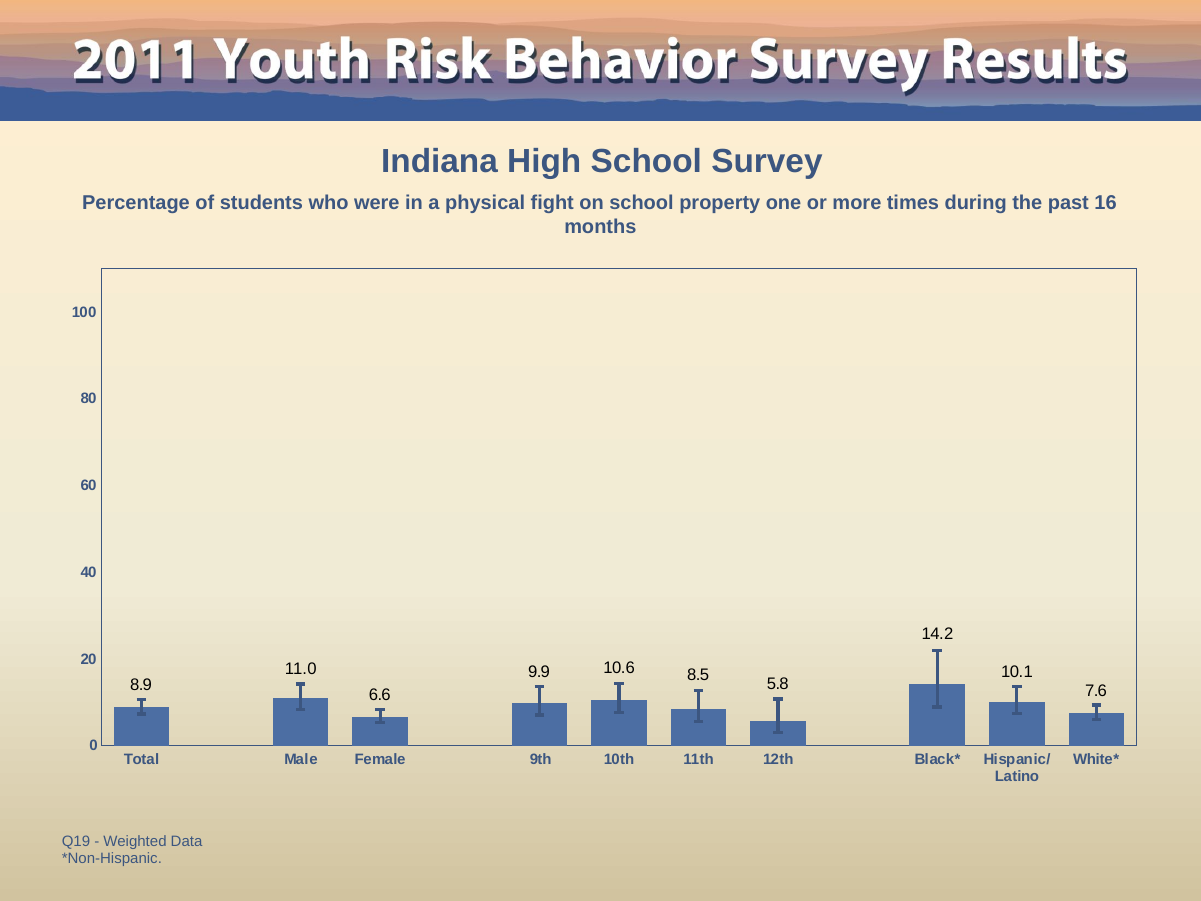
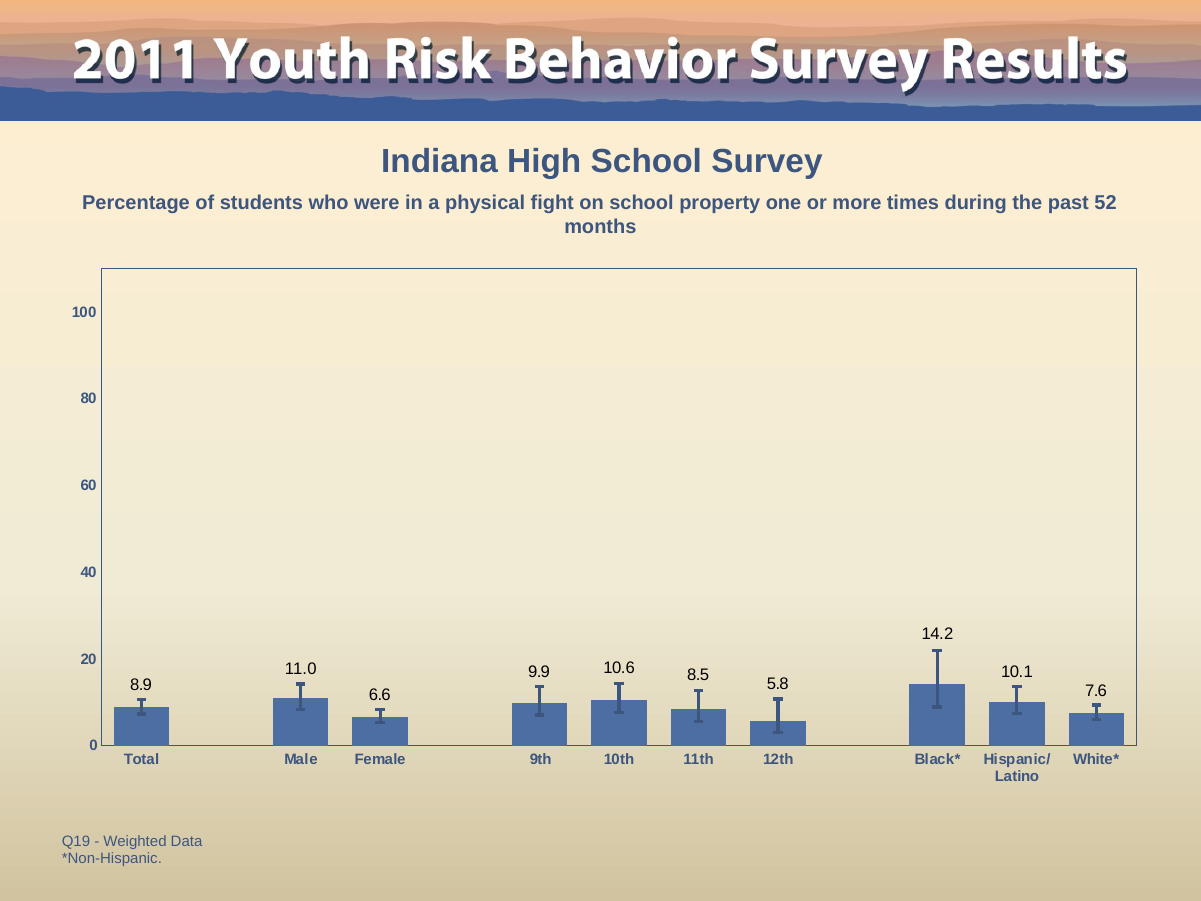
16: 16 -> 52 (1106, 203)
